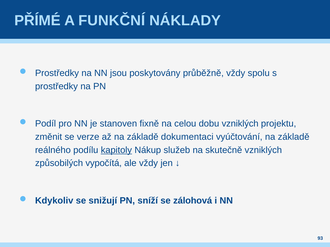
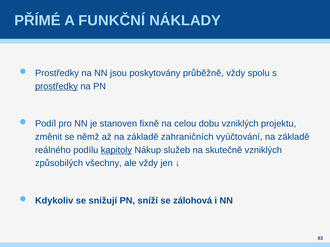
prostředky underline: none -> present (56, 87)
verze: verze -> němž (88, 137)
dokumentaci: dokumentaci -> zahraničních (187, 137)
vypočítá: vypočítá -> všechny (104, 164)
